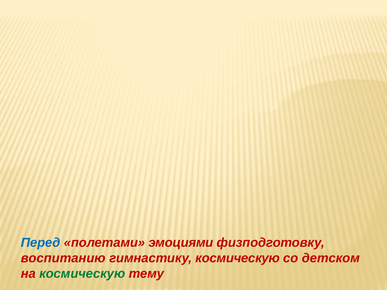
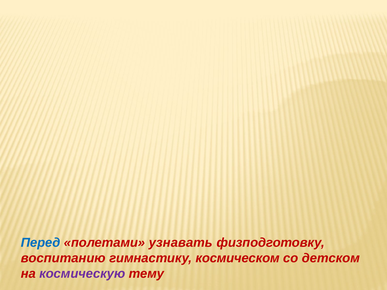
эмоциями: эмоциями -> узнавать (181, 243)
гимнастику космическую: космическую -> космическом (238, 258)
космическую colour: green -> purple (82, 274)
